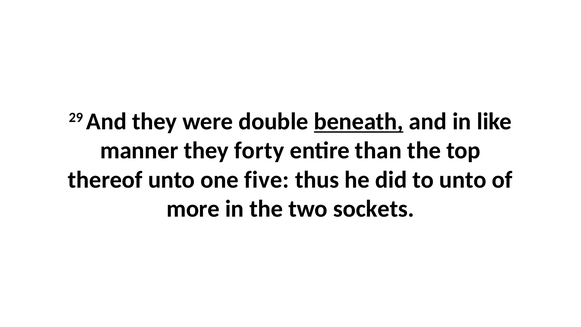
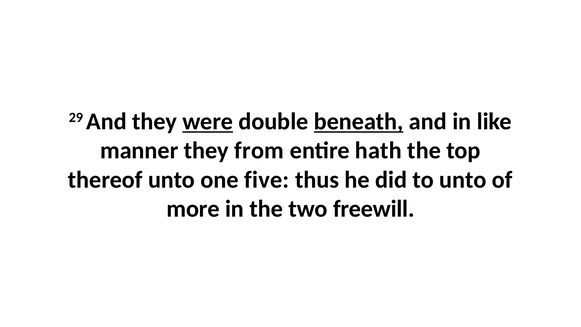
were underline: none -> present (208, 122)
forty: forty -> from (259, 151)
than: than -> hath (378, 151)
sockets: sockets -> freewill (374, 209)
